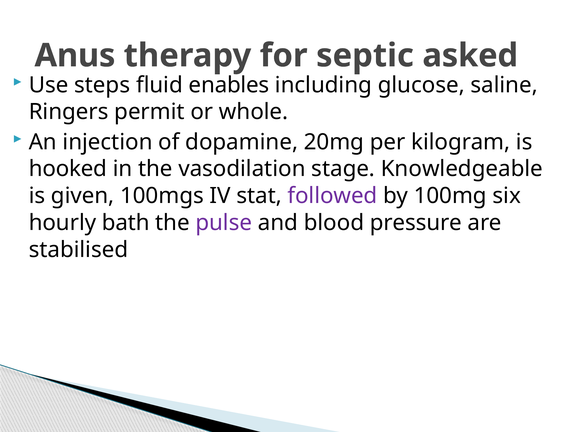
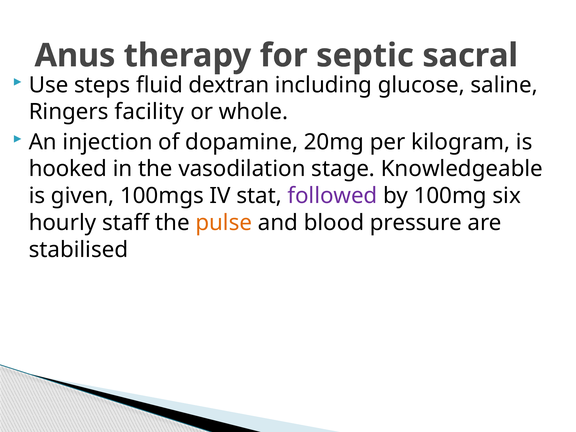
asked: asked -> sacral (470, 56)
enables: enables -> dextran (229, 85)
permit: permit -> facility (149, 112)
bath: bath -> staff (126, 223)
pulse colour: purple -> orange (224, 223)
